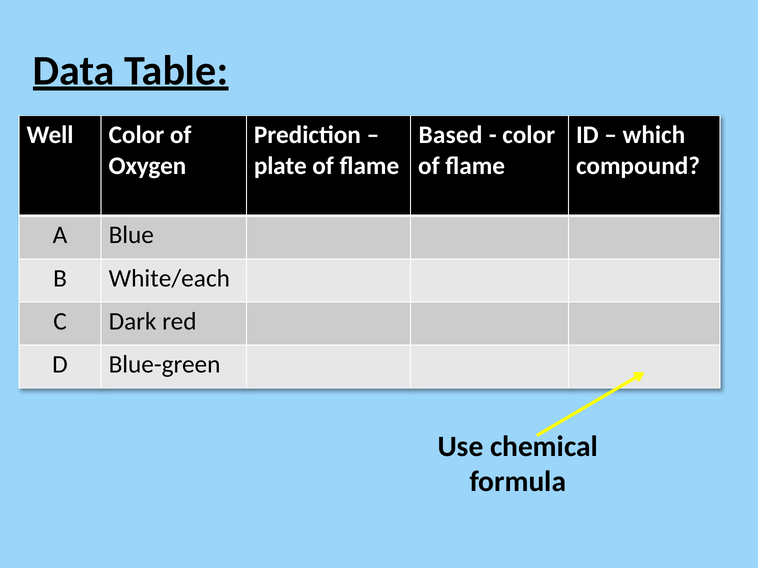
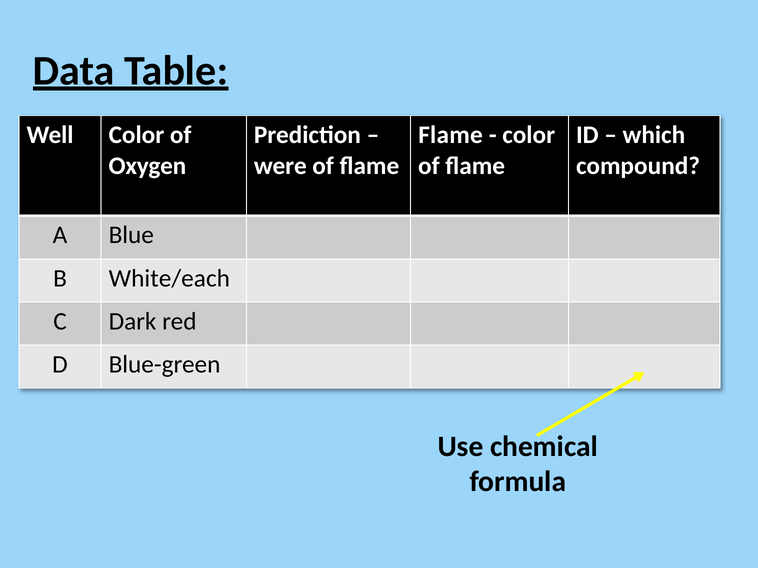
Based: Based -> Flame (451, 135)
plate: plate -> were (280, 166)
